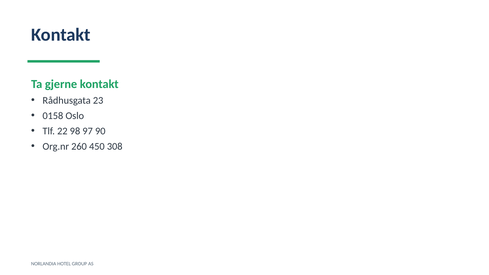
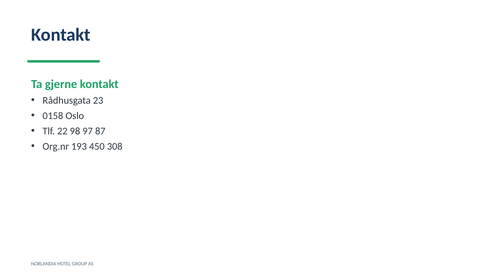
90: 90 -> 87 (100, 131)
260: 260 -> 193 (79, 146)
